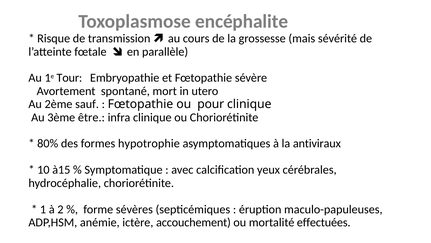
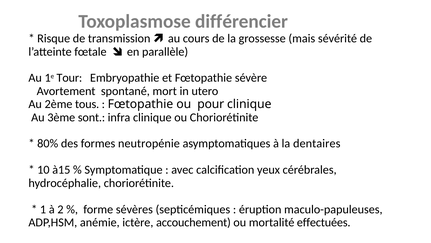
encéphalite: encéphalite -> différencier (242, 21)
sauf: sauf -> tous (87, 104)
être: être -> sont (91, 117)
hypotrophie: hypotrophie -> neutropénie (149, 143)
antiviraux: antiviraux -> dentaires (317, 143)
